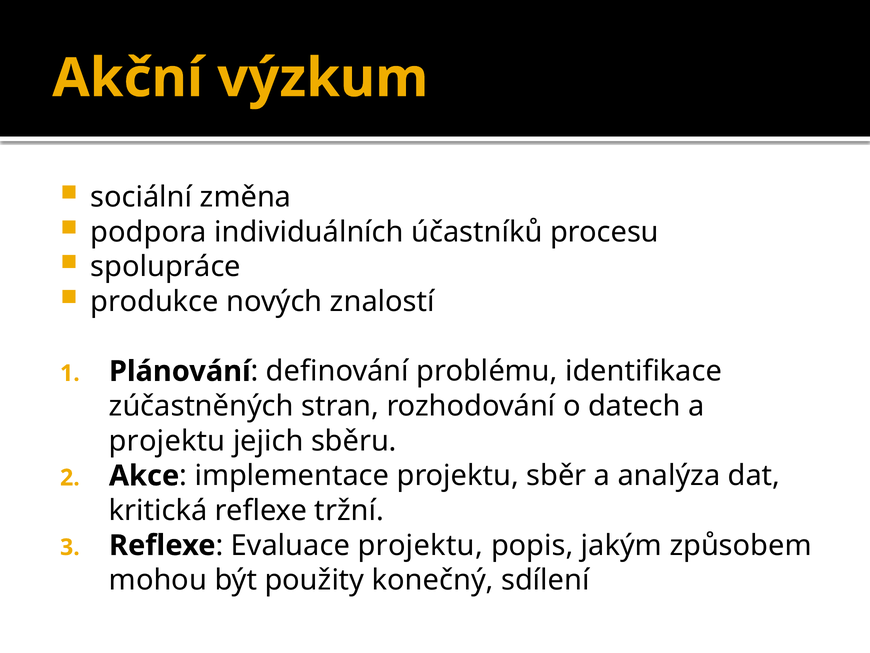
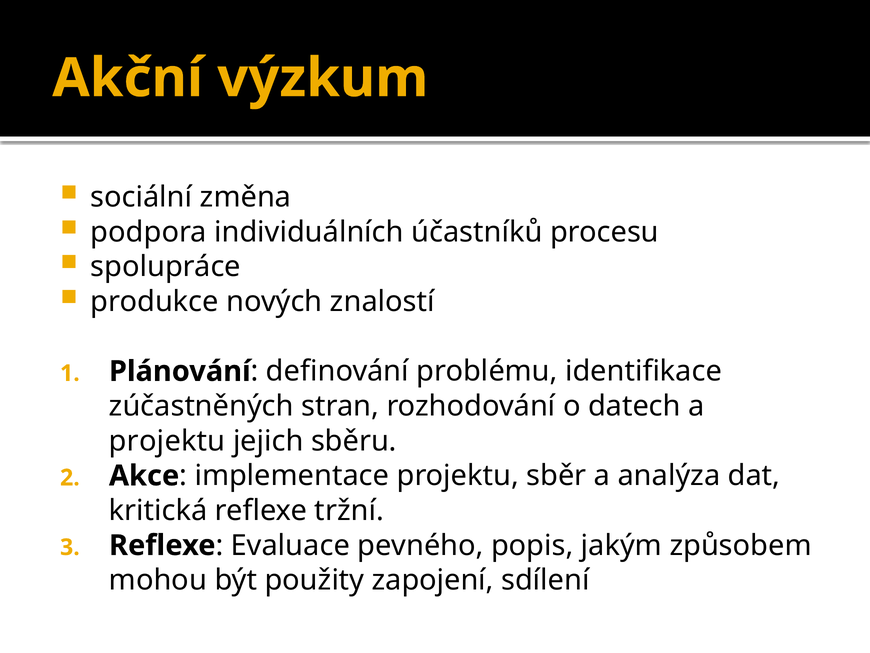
Evaluace projektu: projektu -> pevného (420, 545)
konečný: konečný -> zapojení (433, 580)
